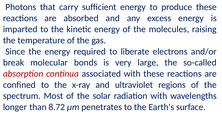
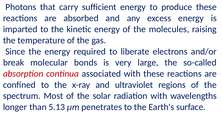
8.72: 8.72 -> 5.13 (57, 107)
